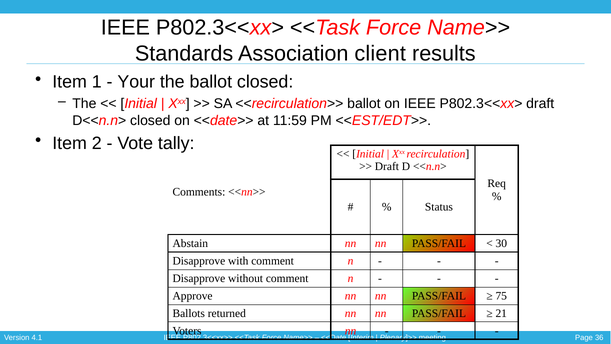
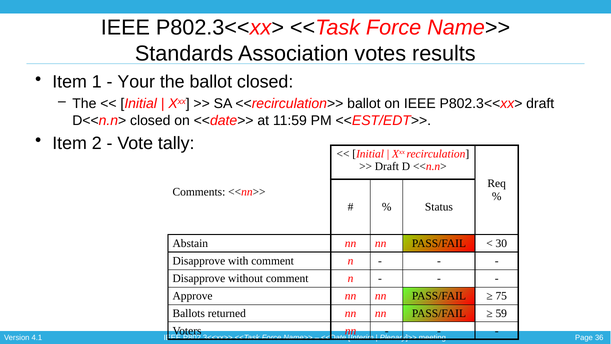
client: client -> votes (380, 53)
21: 21 -> 59 (501, 313)
